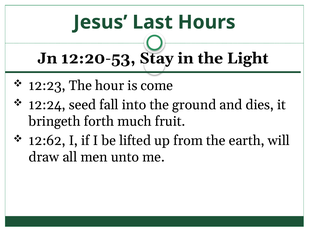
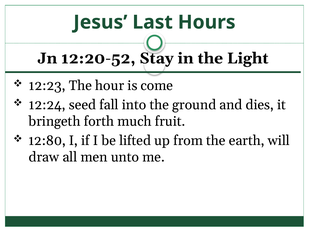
12:20-53: 12:20-53 -> 12:20-52 (98, 58)
12:62: 12:62 -> 12:80 (47, 140)
